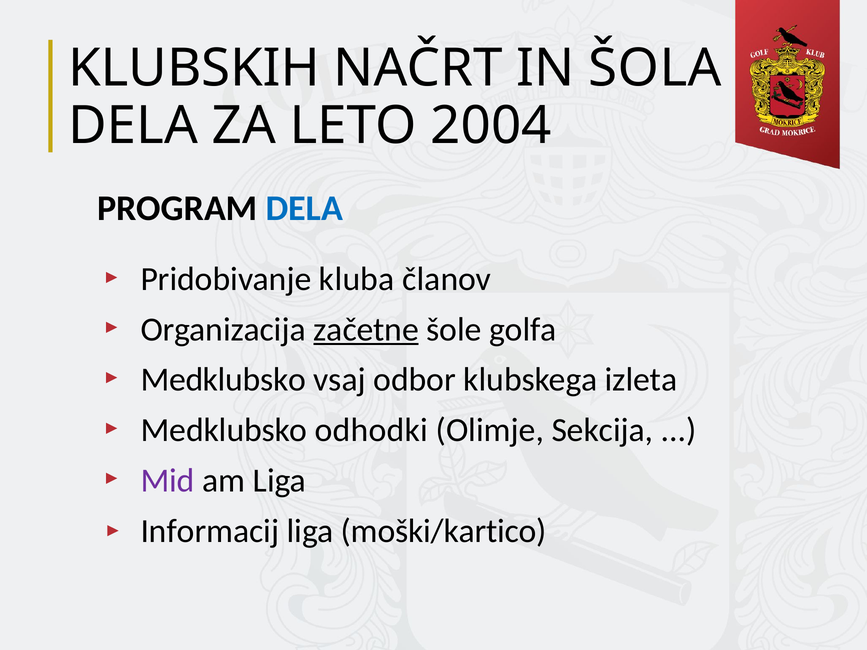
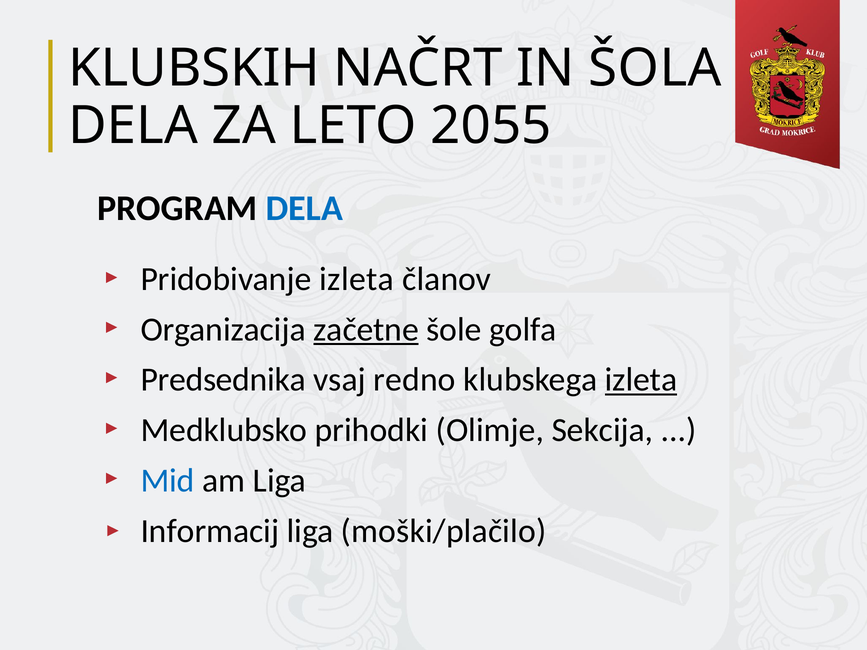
2004: 2004 -> 2055 (491, 126)
Pridobivanje kluba: kluba -> izleta (357, 279)
Medklubsko: Medklubsko -> Predsednika (223, 380)
odbor: odbor -> redno (415, 380)
izleta underline: none -> present (641, 380)
odhodki: odhodki -> prihodki (371, 430)
Mid colour: purple -> blue (168, 481)
moški/kartico: moški/kartico -> moški/plačilo (444, 531)
